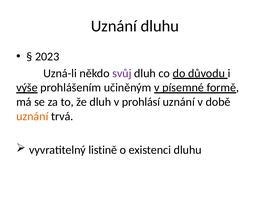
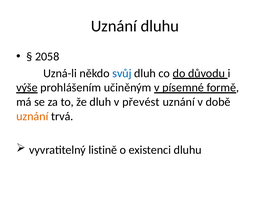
2023: 2023 -> 2058 (47, 57)
svůj colour: purple -> blue (122, 73)
prohlásí: prohlásí -> převést (141, 102)
